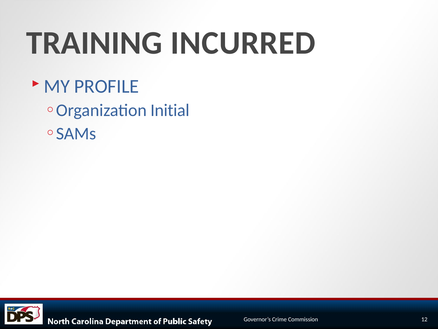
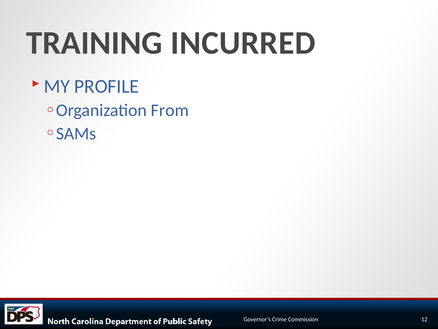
Initial: Initial -> From (170, 110)
